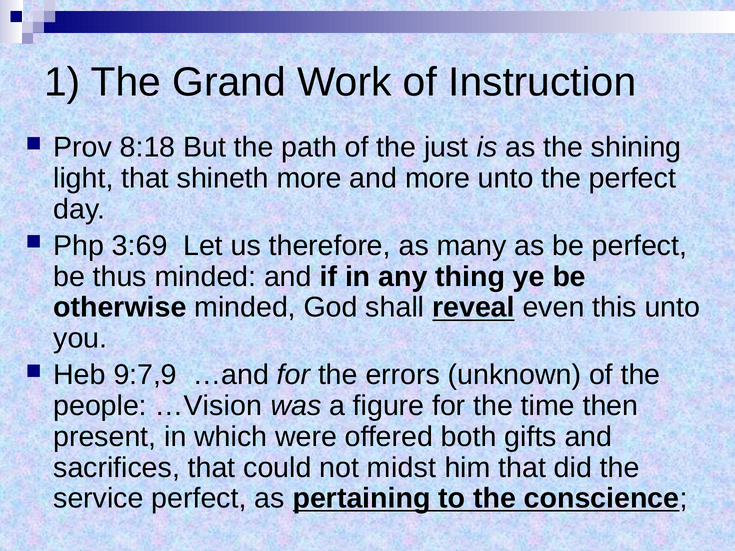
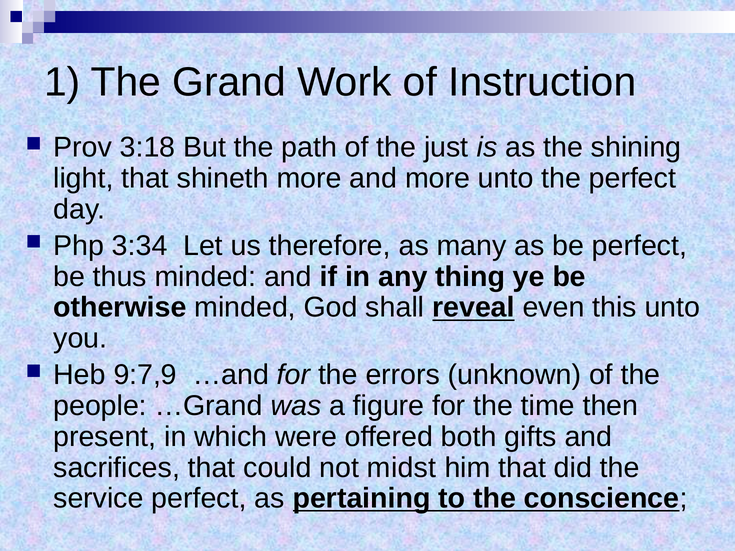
8:18: 8:18 -> 3:18 (148, 148)
3:69: 3:69 -> 3:34 (140, 246)
…Vision: …Vision -> …Grand (209, 406)
